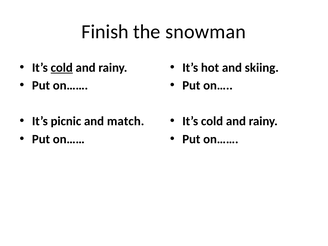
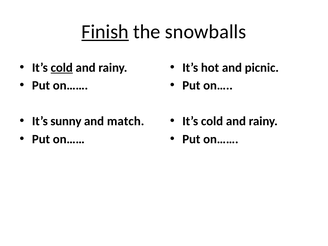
Finish underline: none -> present (105, 32)
snowman: snowman -> snowballs (206, 32)
skiing: skiing -> picnic (262, 68)
picnic: picnic -> sunny (66, 121)
